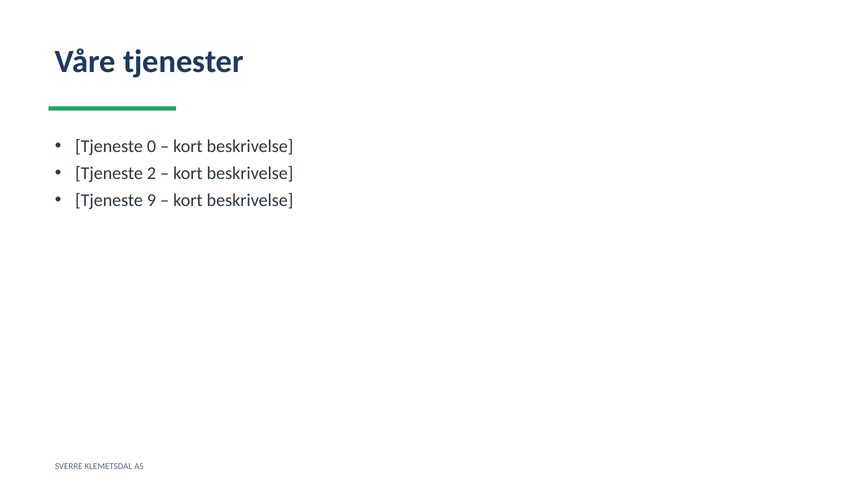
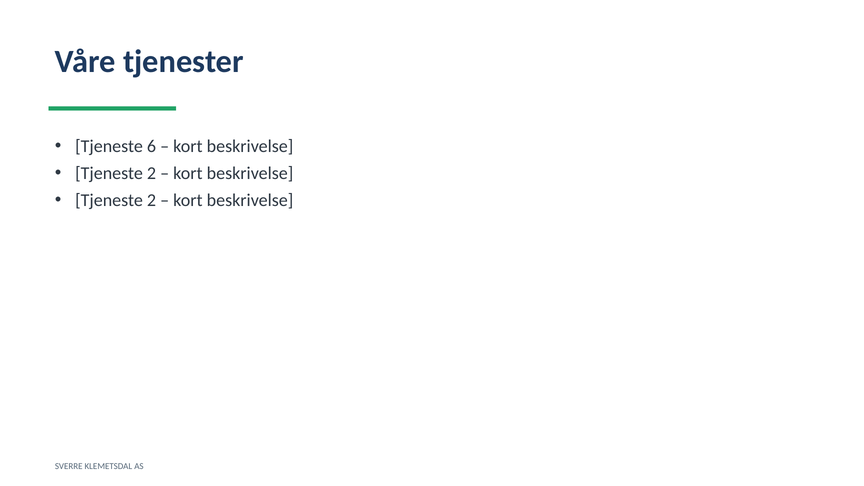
0: 0 -> 6 (151, 146)
9: 9 -> 2 (151, 200)
